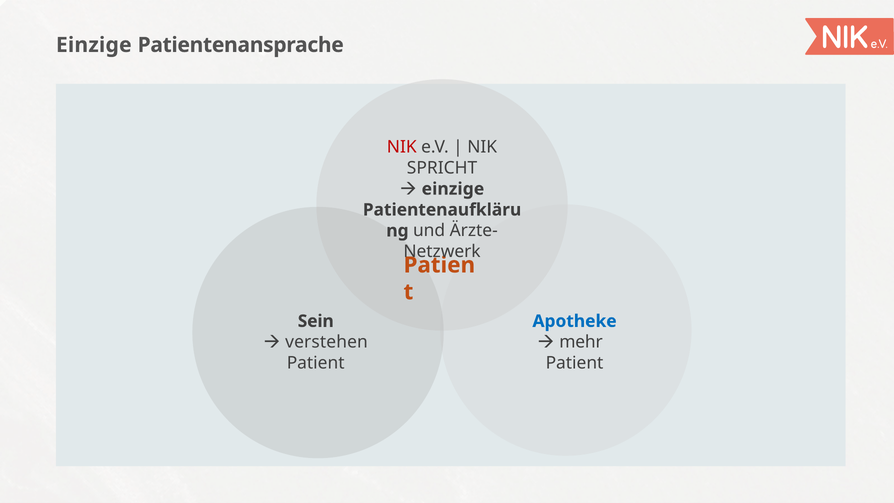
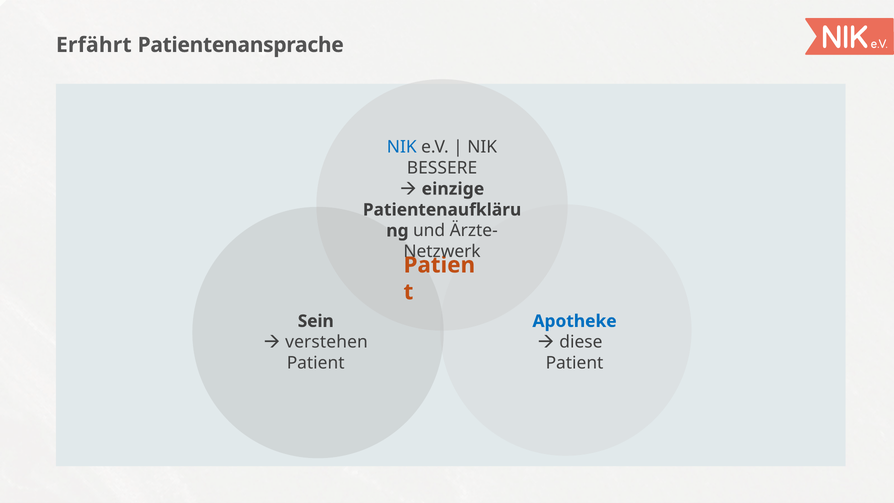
Einzige: Einzige -> Erfährt (94, 45)
NIK colour: red -> blue (402, 147)
SPRICHT: SPRICHT -> BESSERE (442, 168)
mehr: mehr -> diese (581, 342)
